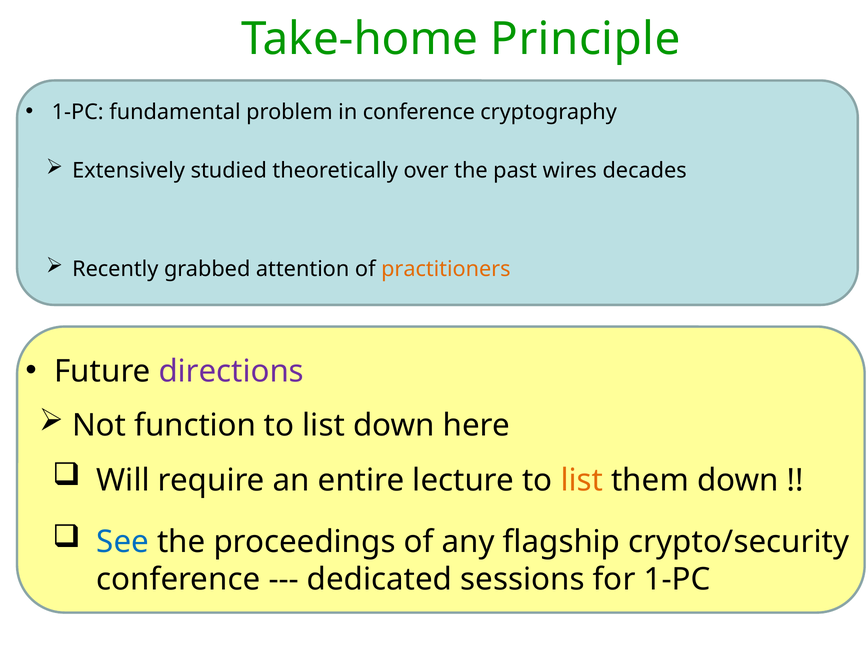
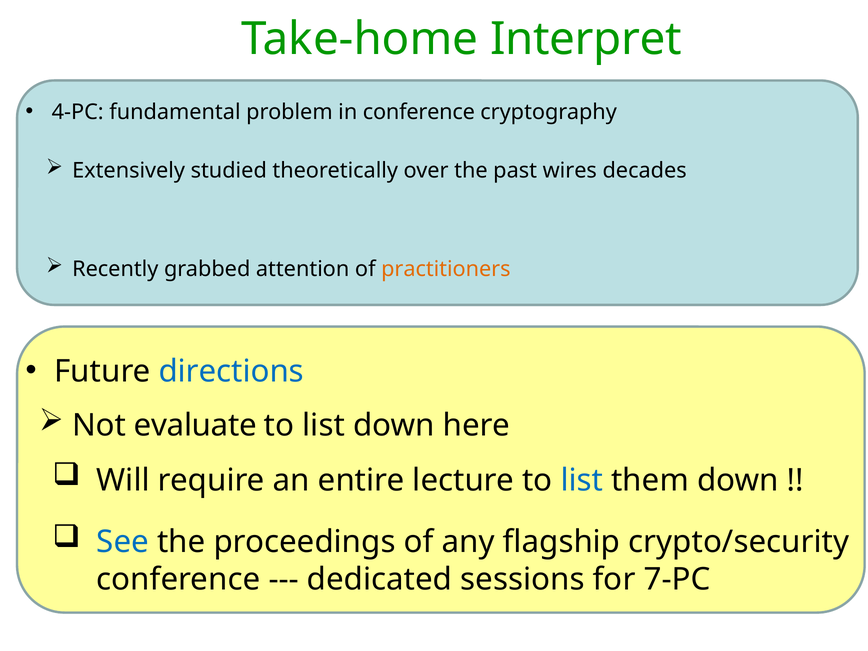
Principle: Principle -> Interpret (586, 39)
1-PC: 1-PC -> 4-PC (78, 112)
directions colour: purple -> blue (231, 371)
function: function -> evaluate (195, 426)
list colour: orange -> blue (582, 480)
for 1-PC: 1-PC -> 7-PC (677, 579)
